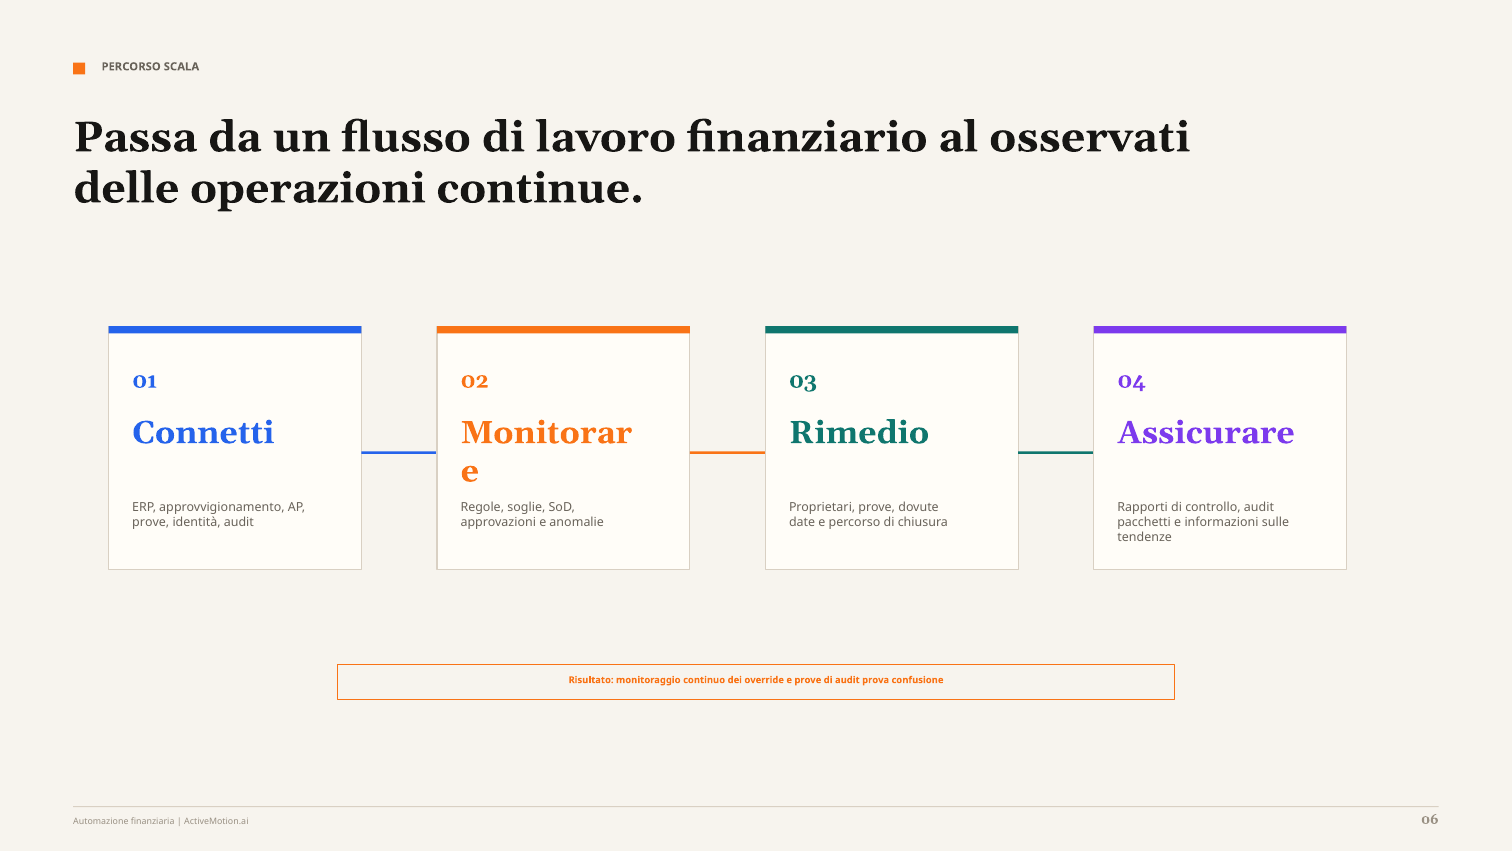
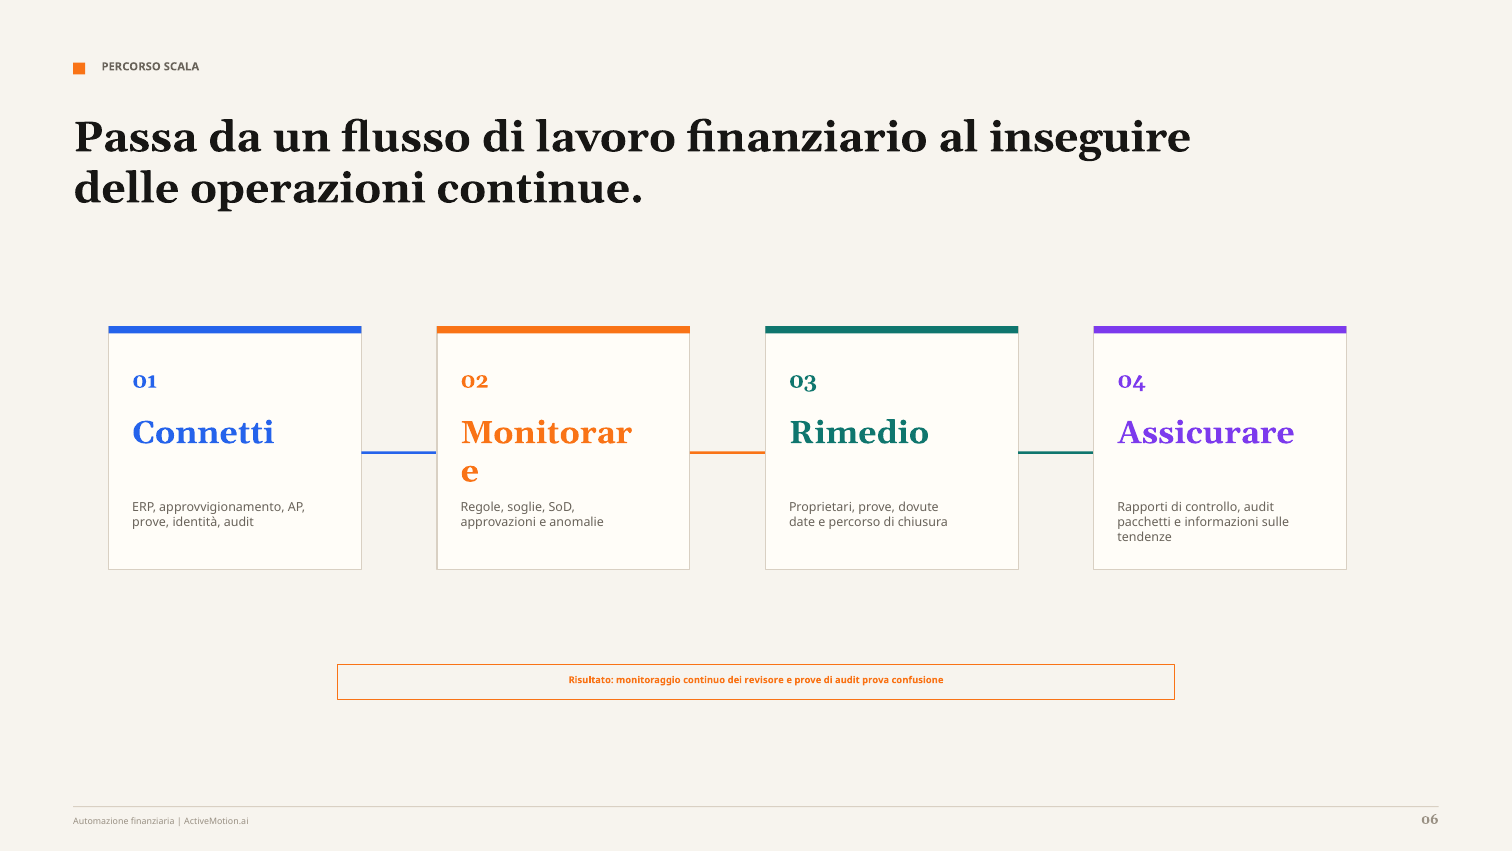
osservati: osservati -> inseguire (1090, 137)
override: override -> revisore (764, 680)
